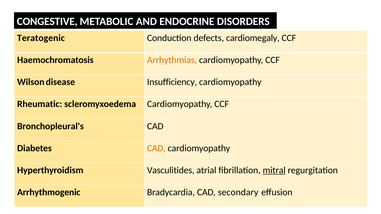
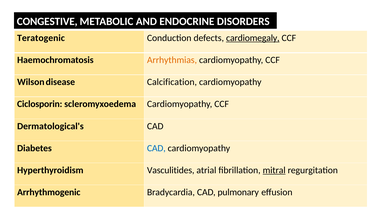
cardiomegaly underline: none -> present (253, 38)
Insufficiency: Insufficiency -> Calcification (172, 82)
Rheumatic: Rheumatic -> Ciclosporin (40, 104)
Bronchopleural's: Bronchopleural's -> Dermatological's (50, 126)
CAD colour: orange -> blue (156, 148)
secondary: secondary -> pulmonary (238, 193)
